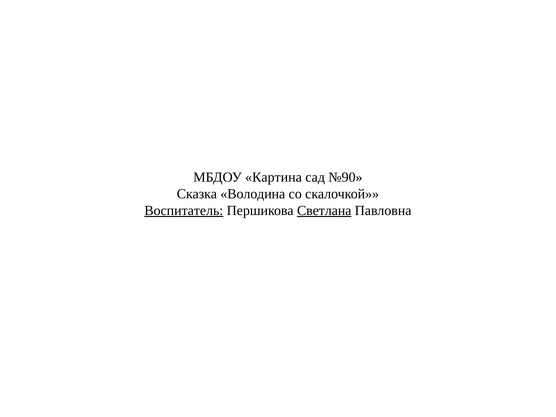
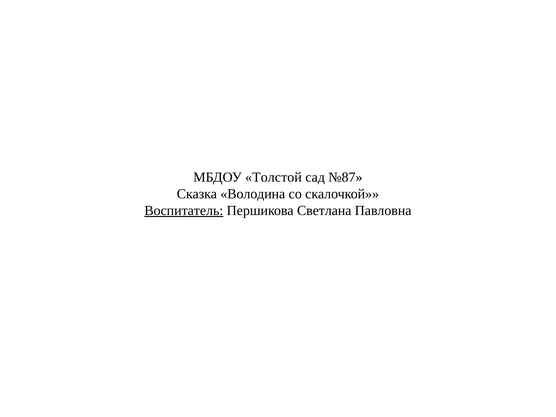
Картина: Картина -> Толстой (273, 177)
№90: №90 -> №87 (345, 177)
Светлана underline: present -> none (324, 210)
